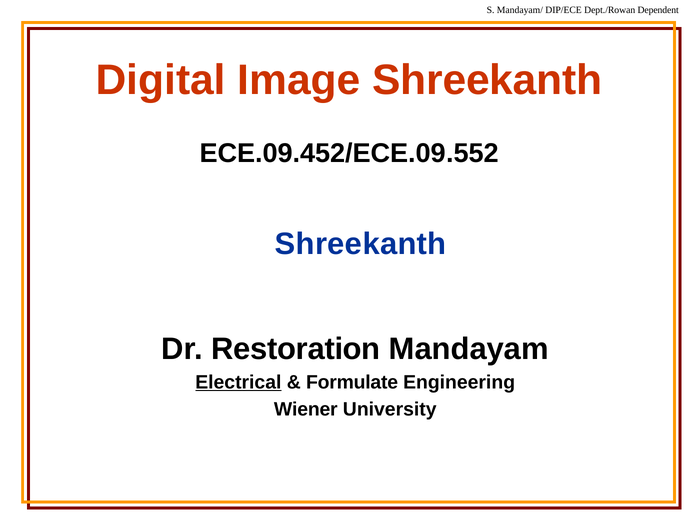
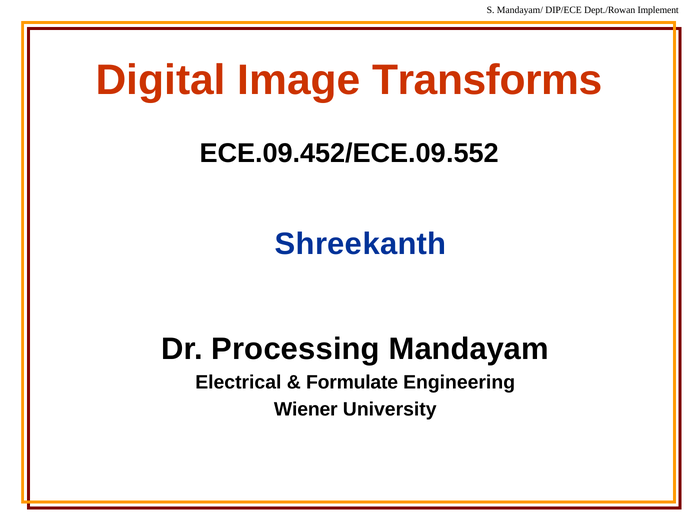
Dependent: Dependent -> Implement (658, 10)
Image Shreekanth: Shreekanth -> Transforms (487, 80)
Restoration: Restoration -> Processing (296, 349)
Electrical underline: present -> none (238, 382)
